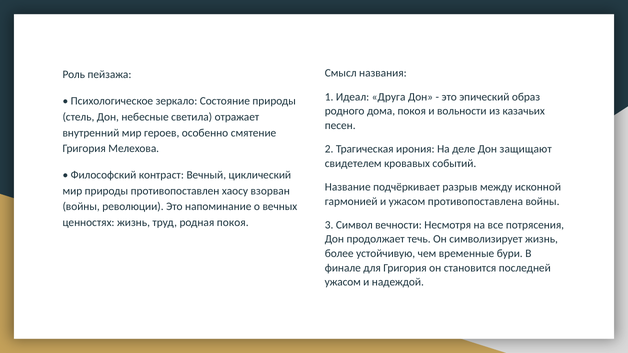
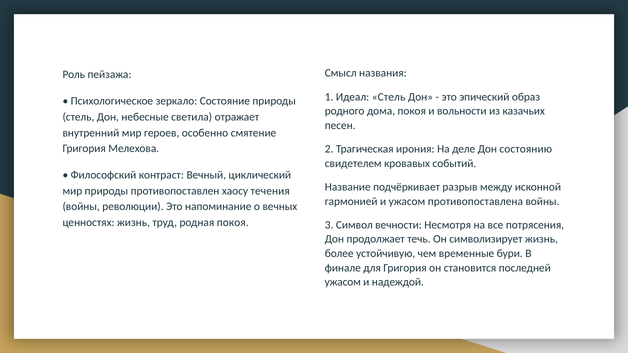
Идеал Друга: Друга -> Стель (389, 97)
защищают: защищают -> состоянию (526, 149)
взорван: взорван -> течения (270, 191)
